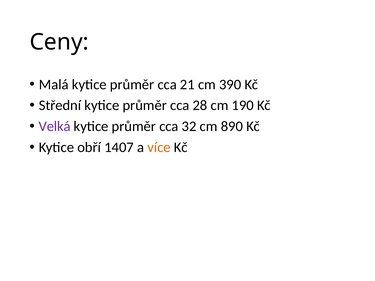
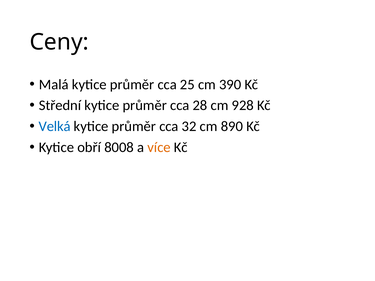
21: 21 -> 25 (187, 85)
190: 190 -> 928 (243, 106)
Velká colour: purple -> blue (55, 126)
1407: 1407 -> 8008 (119, 147)
